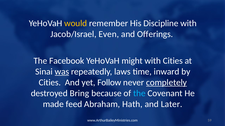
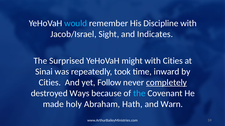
would colour: yellow -> light blue (76, 23)
Even: Even -> Sight (109, 34)
Offerings: Offerings -> Indicates (155, 34)
Facebook: Facebook -> Surprised (67, 61)
was underline: present -> none (62, 72)
laws: laws -> took (122, 72)
Bring: Bring -> Ways (80, 94)
feed: feed -> holy (74, 105)
Later: Later -> Warn (172, 105)
